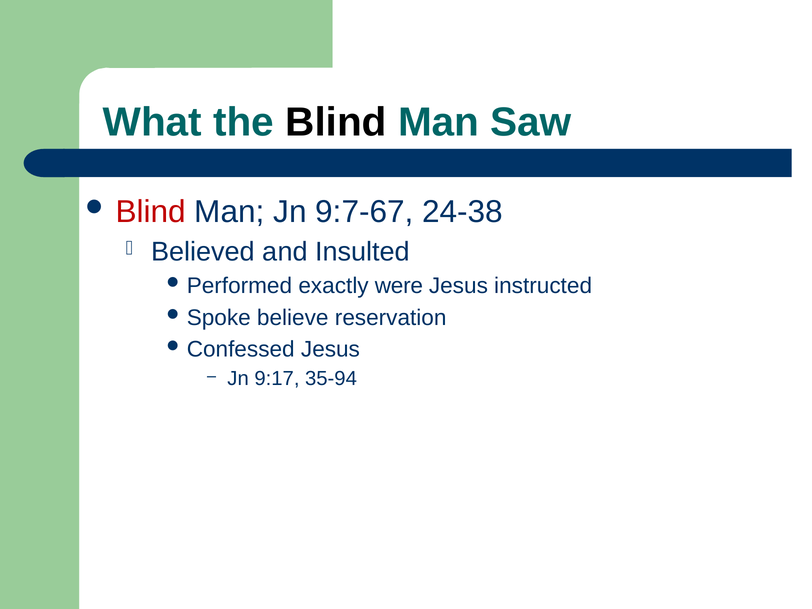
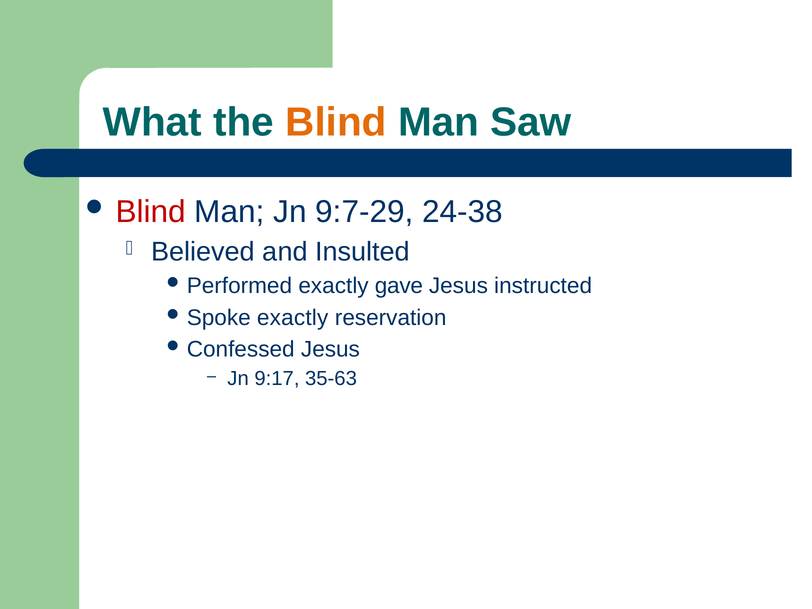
Blind colour: black -> orange (336, 123)
9:7-67: 9:7-67 -> 9:7-29 (364, 212)
were: were -> gave (399, 286)
believe: believe -> exactly (293, 318)
35-94: 35-94 -> 35-63 (331, 379)
